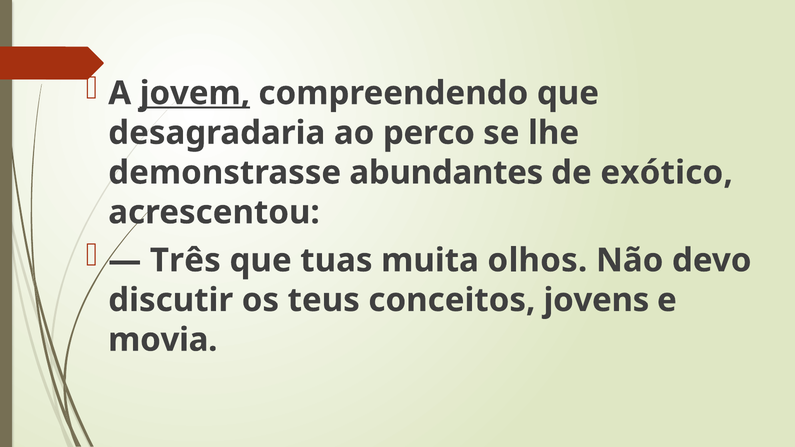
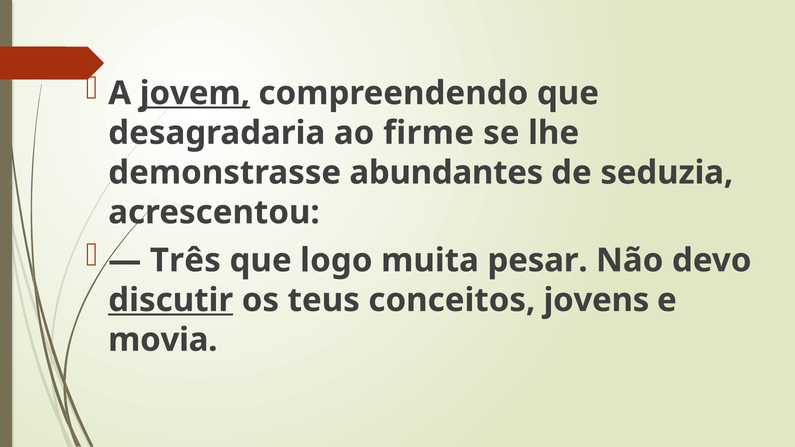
perco: perco -> firme (429, 133)
exótico: exótico -> seduzia (667, 173)
tuas: tuas -> logo (336, 261)
olhos: olhos -> pesar (538, 261)
discutir underline: none -> present (171, 300)
